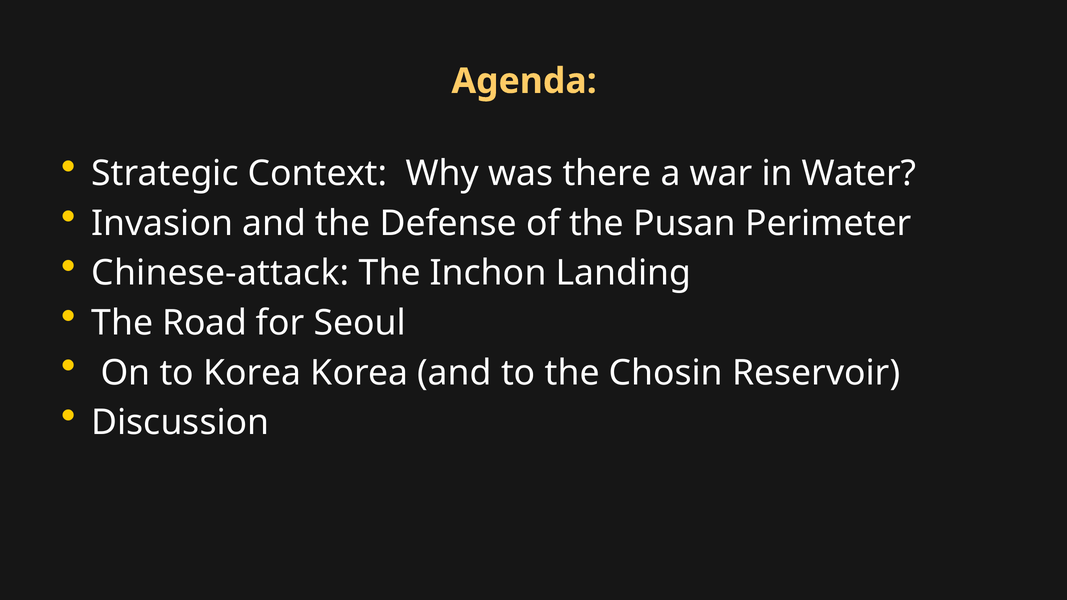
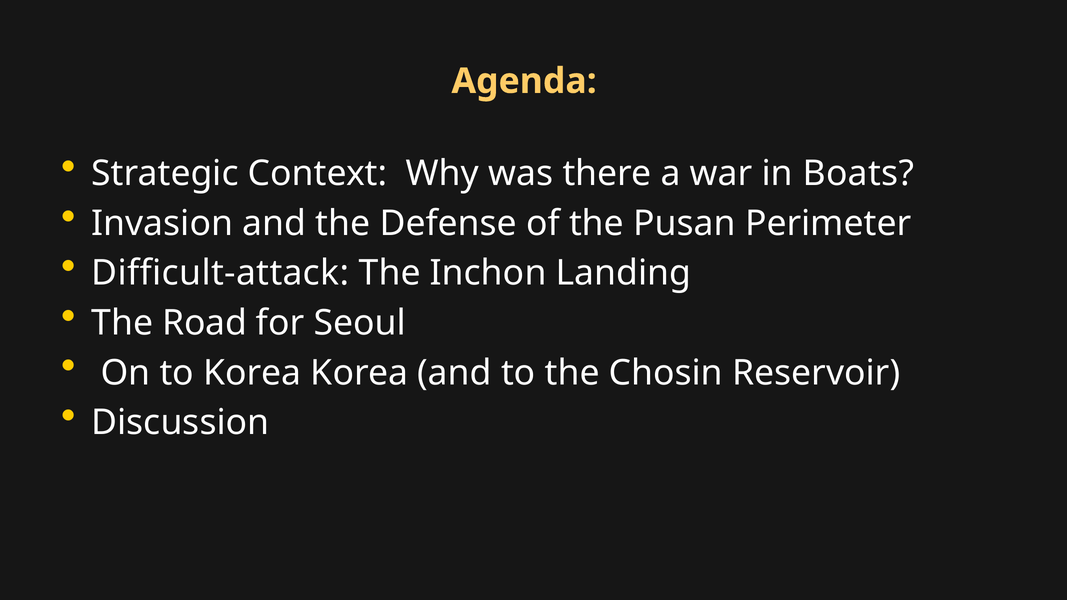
Water: Water -> Boats (858, 174)
Chinese-attack: Chinese-attack -> Difficult-attack (220, 273)
